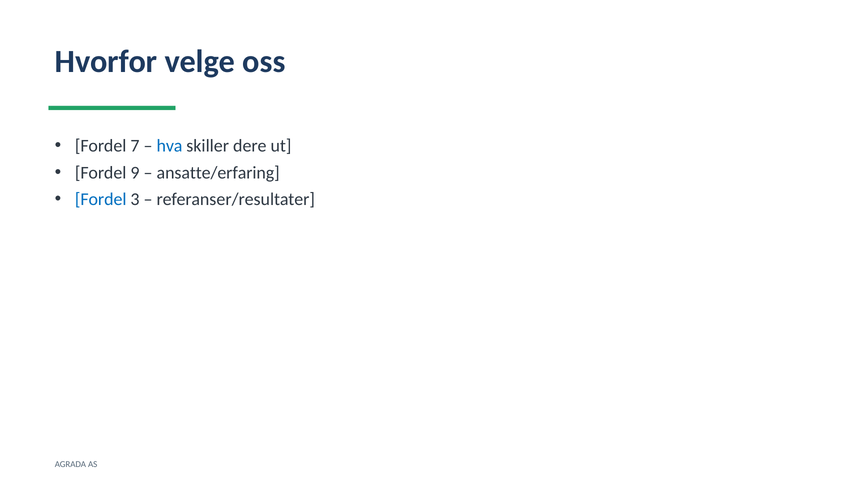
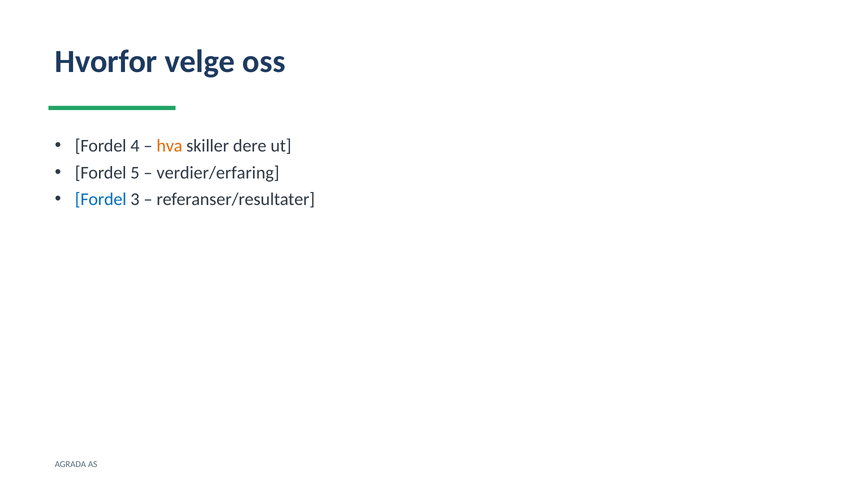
7: 7 -> 4 (135, 146)
hva colour: blue -> orange (170, 146)
9: 9 -> 5 (135, 173)
ansatte/erfaring: ansatte/erfaring -> verdier/erfaring (218, 173)
